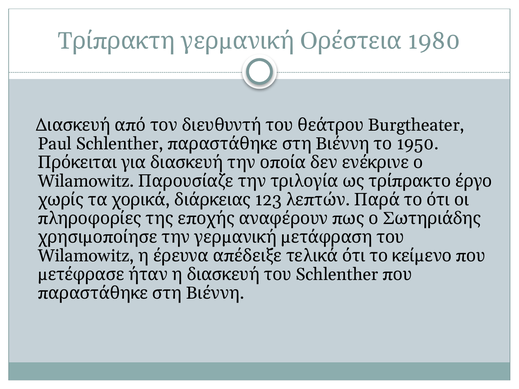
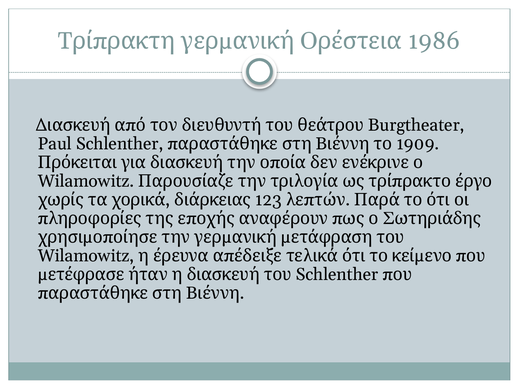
1980: 1980 -> 1986 (434, 41)
1950: 1950 -> 1909 (418, 144)
